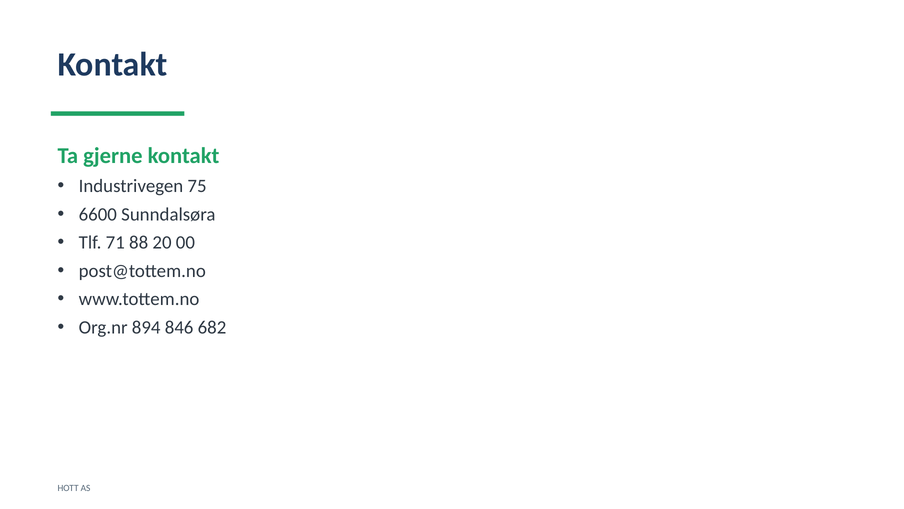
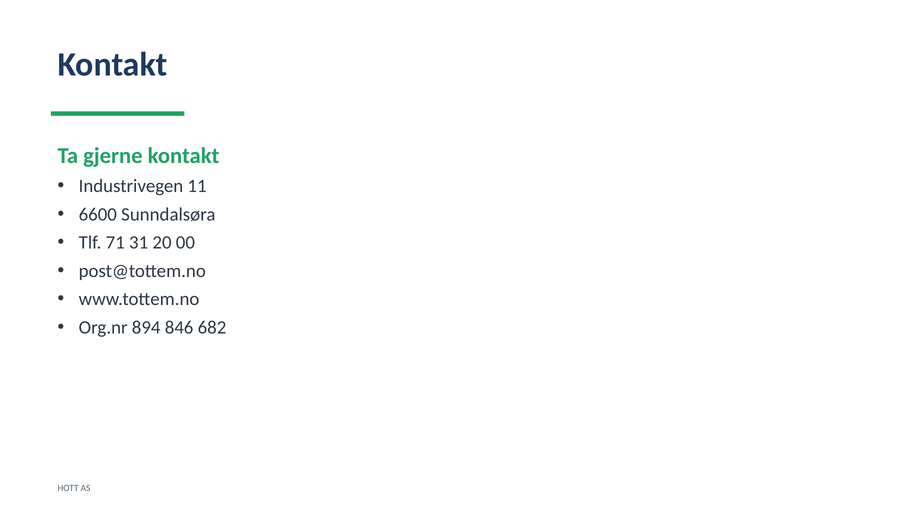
75: 75 -> 11 (197, 186)
88: 88 -> 31 (139, 242)
